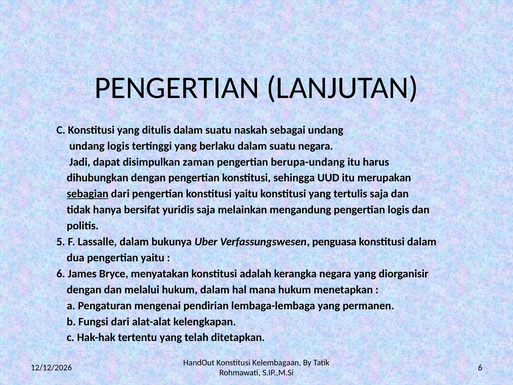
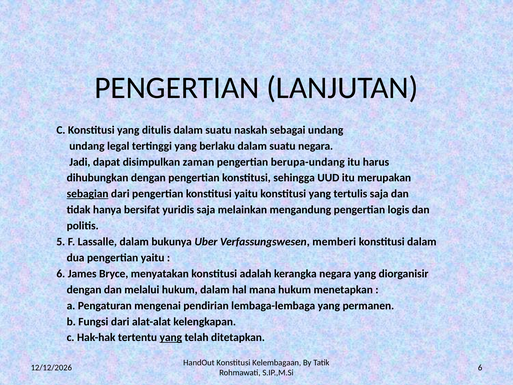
undang logis: logis -> legal (118, 146)
penguasa: penguasa -> memberi (334, 242)
yang underline: none -> present (171, 337)
